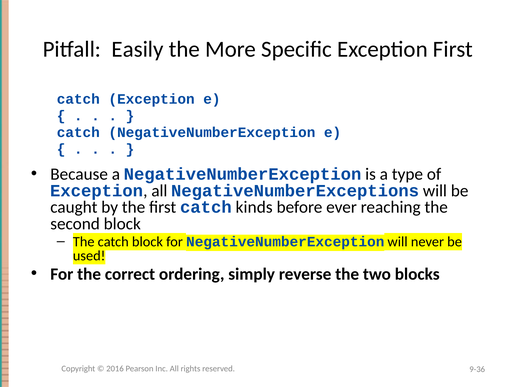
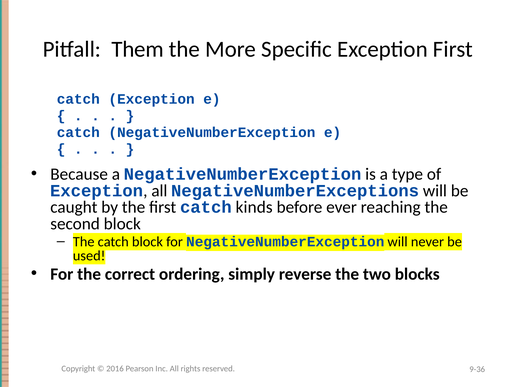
Easily: Easily -> Them (138, 49)
